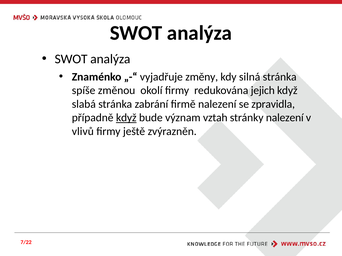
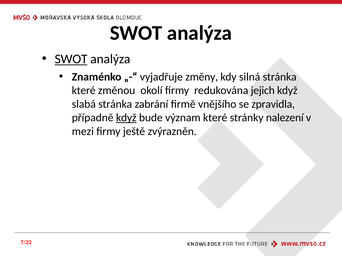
SWOT underline: none -> present (71, 59)
spíše: spíše -> které (84, 91)
firmě nalezení: nalezení -> vnějšího (217, 104)
význam vztah: vztah -> které (215, 118)
vlivů: vlivů -> mezi (83, 132)
